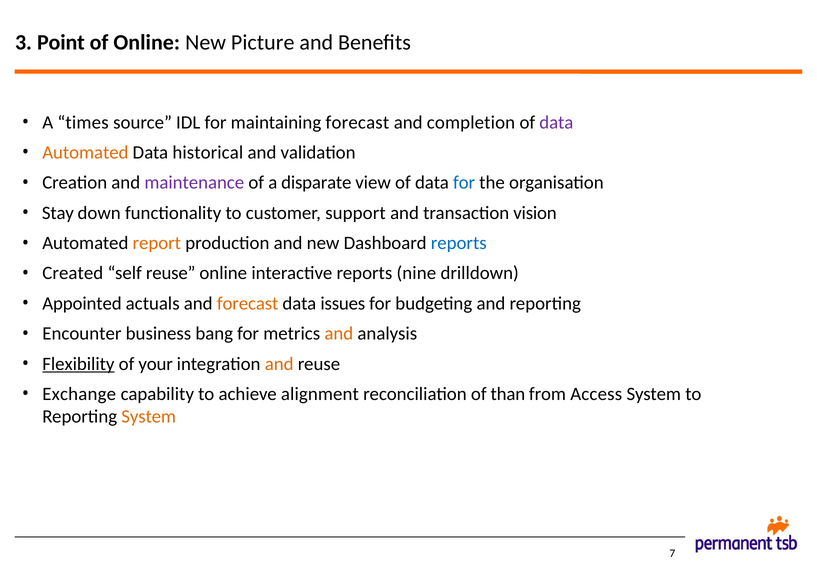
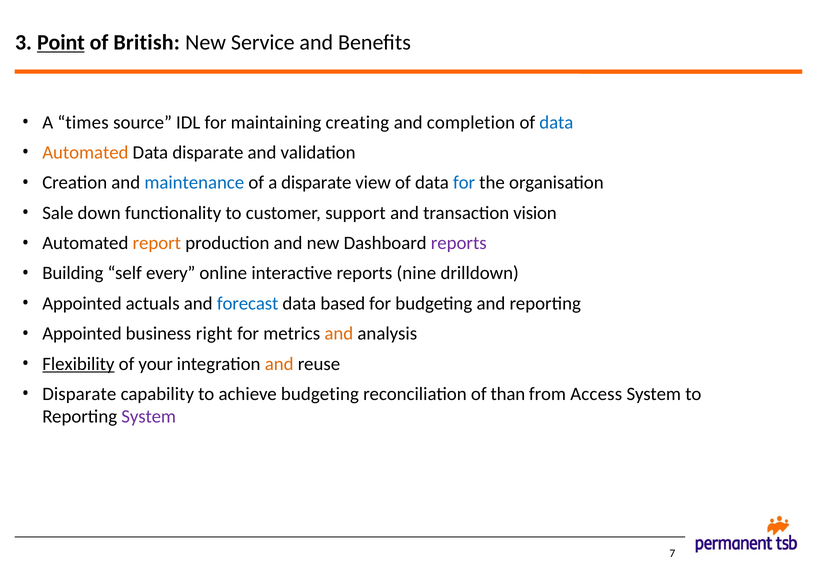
Point underline: none -> present (61, 43)
of Online: Online -> British (147, 43)
Picture: Picture -> Service (263, 43)
maintaining forecast: forecast -> creating (357, 122)
data colour: purple -> blue (556, 122)
Data historical: historical -> disparate (208, 152)
maintenance colour: purple -> blue (194, 183)
Stay: Stay -> Sale (58, 213)
reports colour: blue -> purple (459, 243)
Created: Created -> Building (73, 273)
self reuse: reuse -> every (171, 273)
forecast colour: orange -> blue (248, 303)
issues: issues -> based (343, 303)
Encounter: Encounter -> Appointed (82, 333)
bang: bang -> right (214, 333)
Exchange: Exchange -> Disparate (79, 394)
achieve alignment: alignment -> budgeting (320, 394)
System colour: orange -> purple (149, 416)
